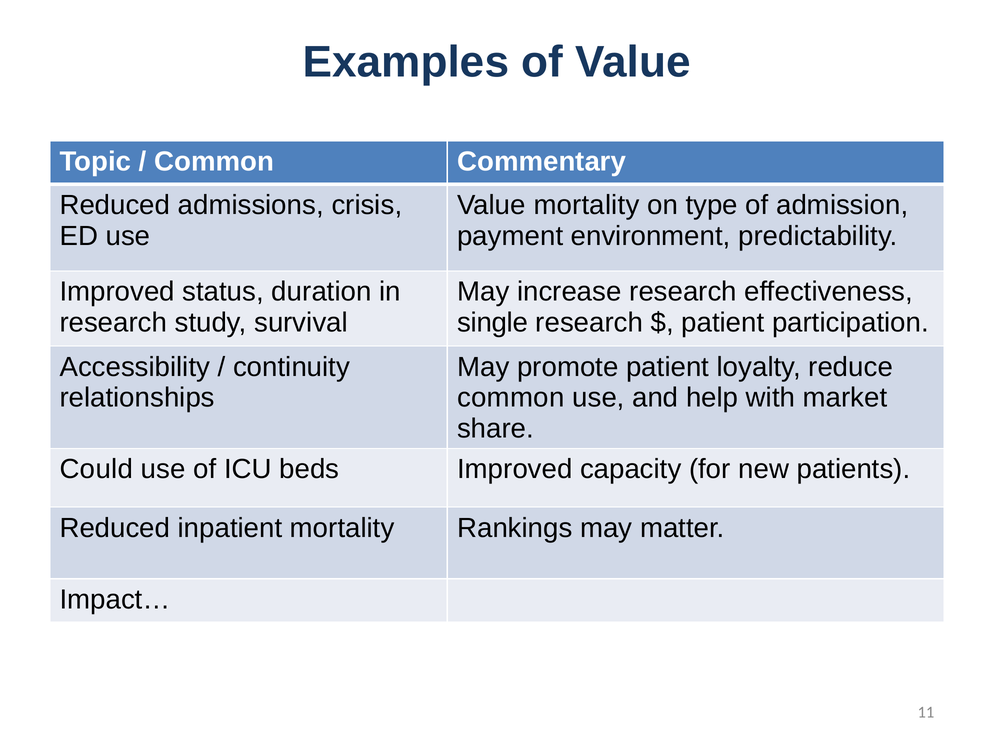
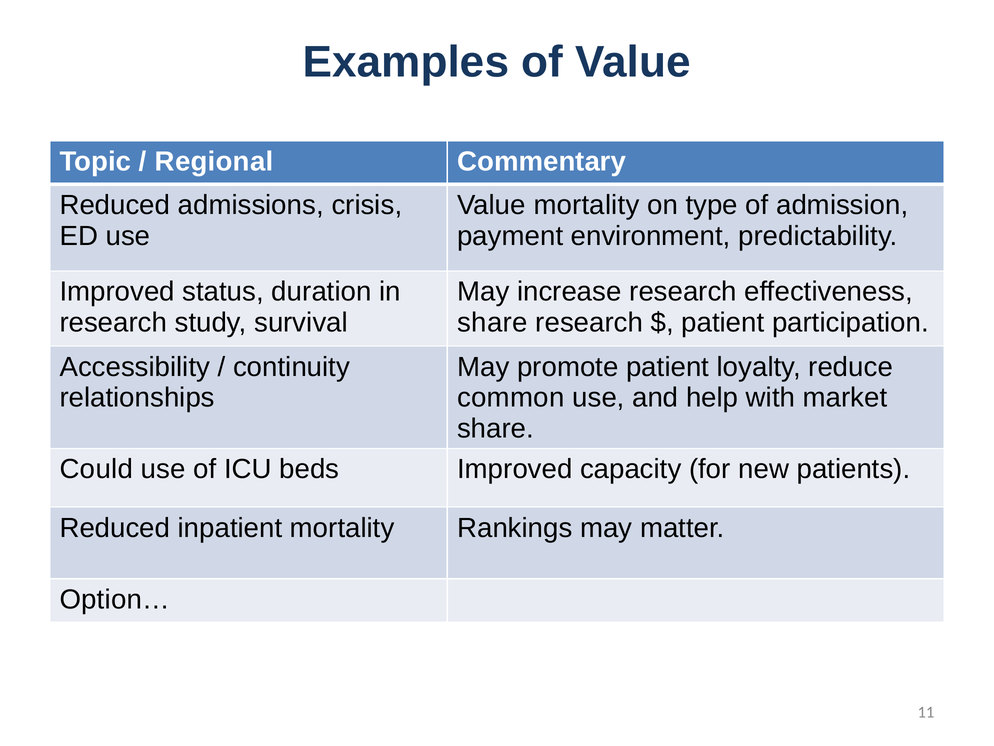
Common: Common -> Regional (214, 162)
single: single -> share (492, 322)
Impact…: Impact… -> Option… (115, 599)
